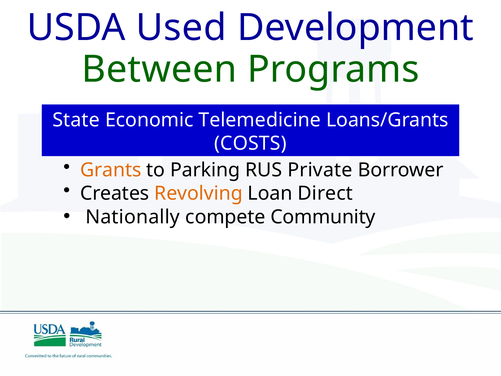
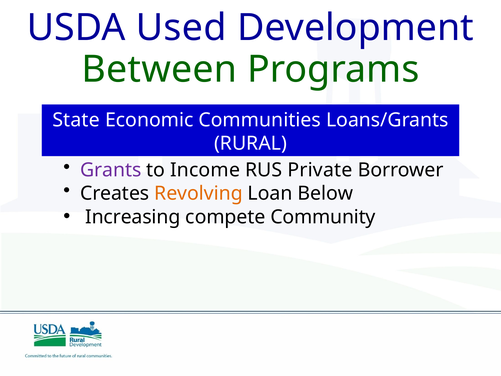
Telemedicine: Telemedicine -> Communities (260, 120)
COSTS: COSTS -> RURAL (251, 143)
Grants colour: orange -> purple (111, 170)
Parking: Parking -> Income (205, 170)
Direct: Direct -> Below (325, 193)
Nationally: Nationally -> Increasing (133, 217)
